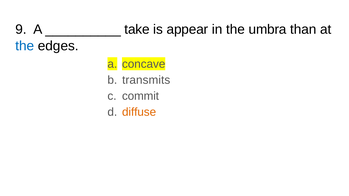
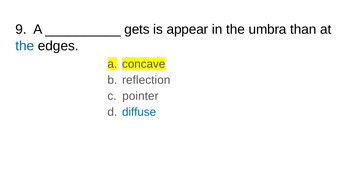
take: take -> gets (137, 30)
transmits: transmits -> reflection (146, 80)
commit: commit -> pointer (140, 96)
diffuse colour: orange -> blue (139, 112)
